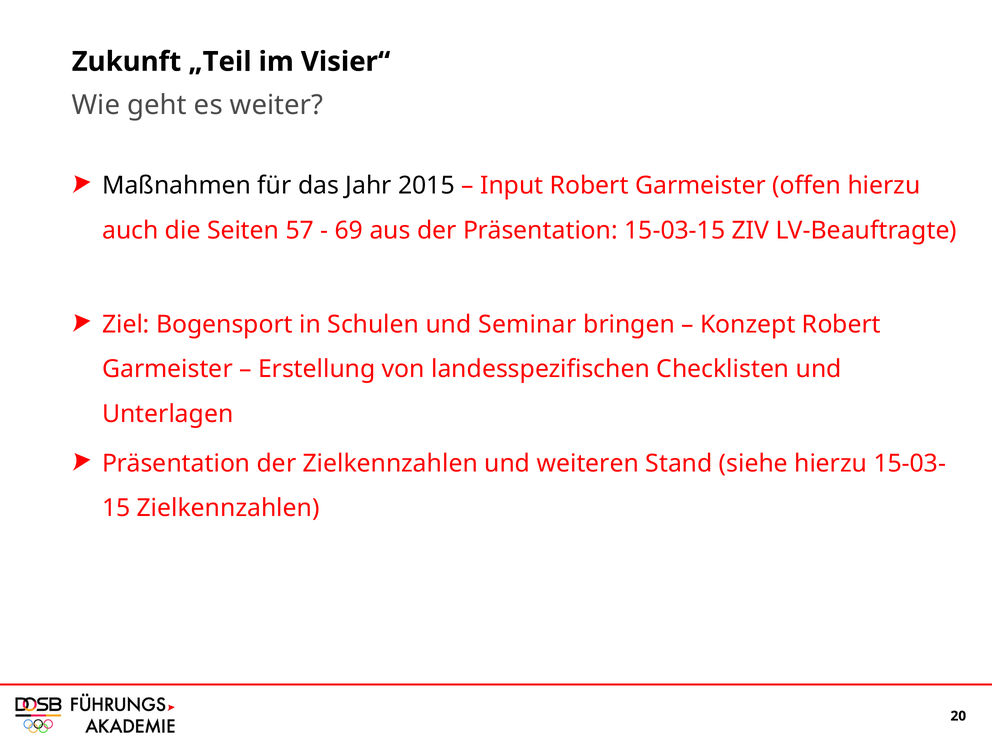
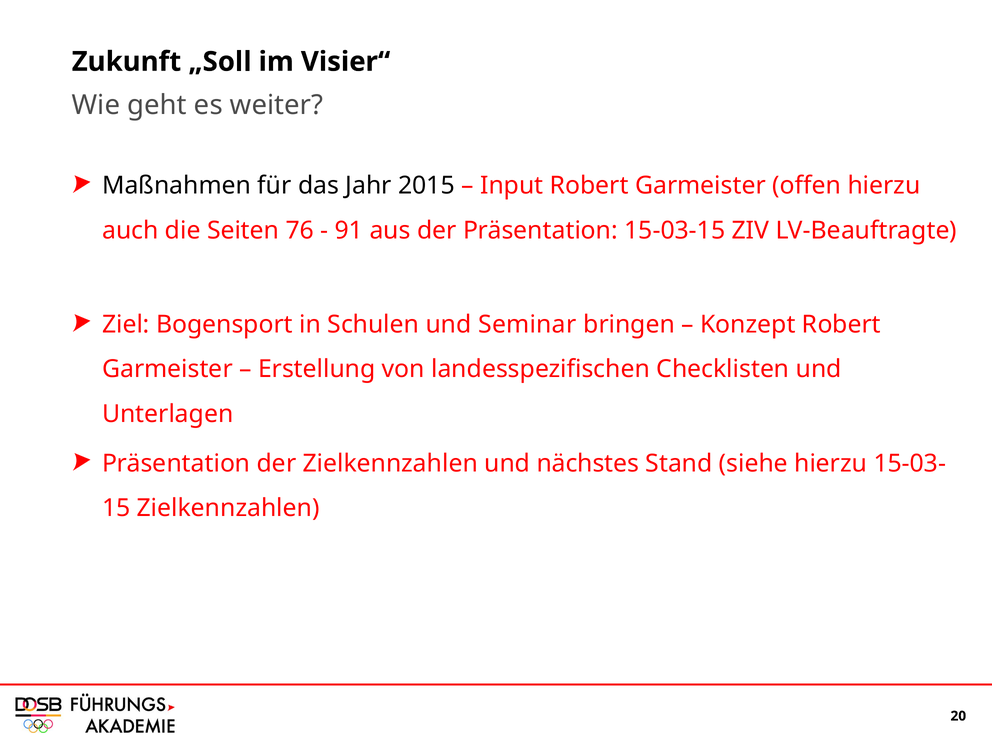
„Teil: „Teil -> „Soll (220, 62)
57: 57 -> 76 (300, 230)
69: 69 -> 91 (349, 230)
weiteren: weiteren -> nächstes (588, 463)
